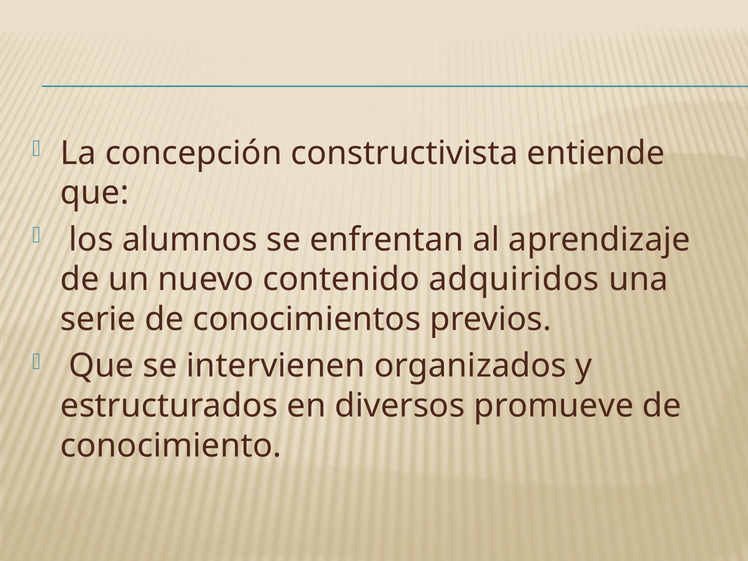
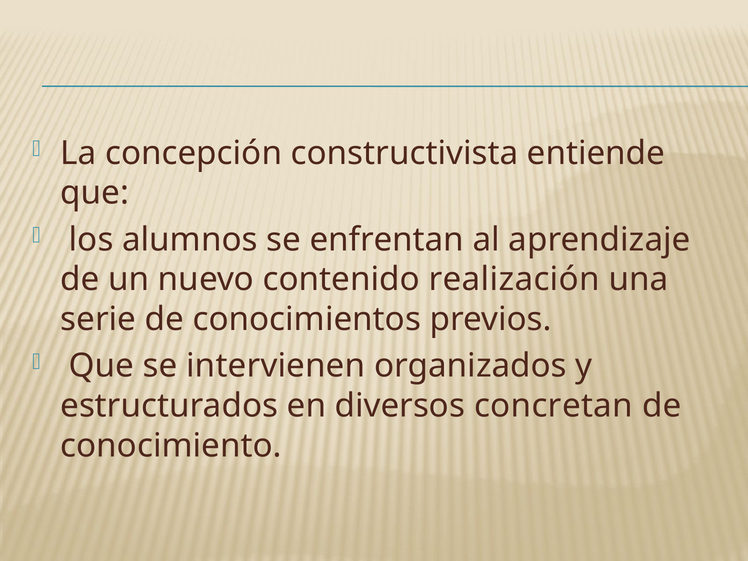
adquiridos: adquiridos -> realización (514, 279)
promueve: promueve -> concretan (554, 406)
